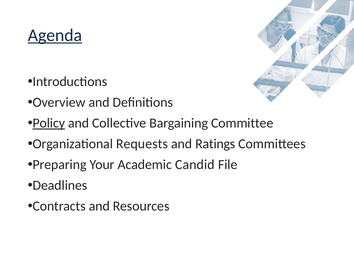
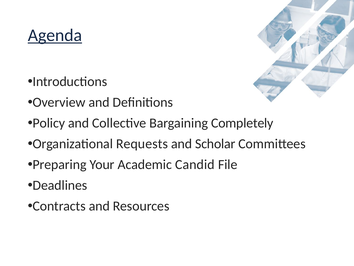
Policy underline: present -> none (49, 123)
Committee: Committee -> Completely (242, 123)
Ratings: Ratings -> Scholar (215, 144)
